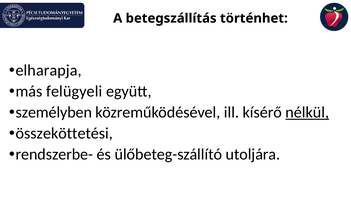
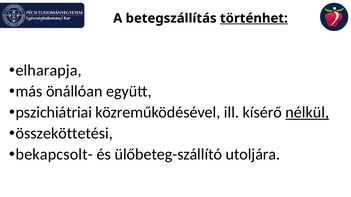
történhet underline: none -> present (254, 18)
felügyeli: felügyeli -> önállóan (74, 92)
személyben: személyben -> pszichiátriai (54, 113)
rendszerbe-: rendszerbe- -> bekapcsolt- (54, 155)
